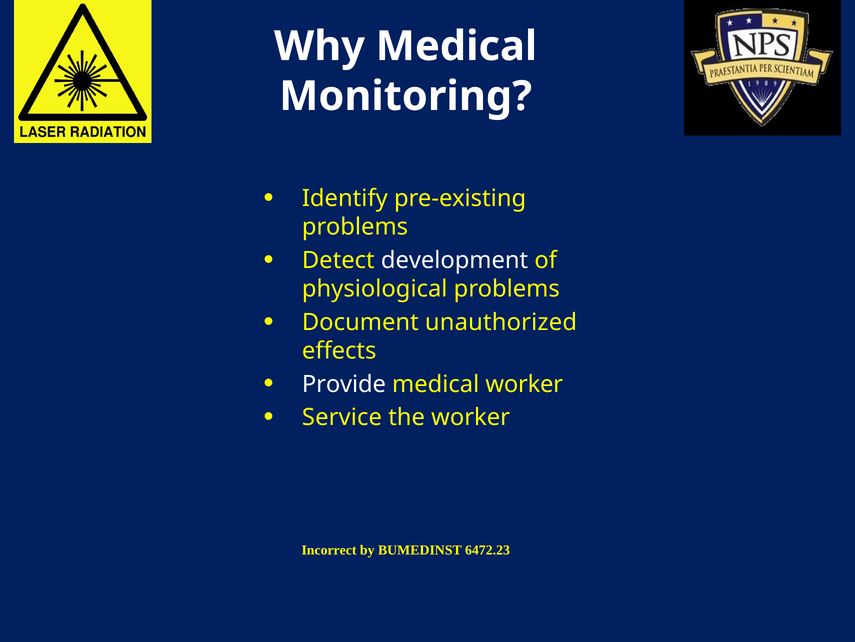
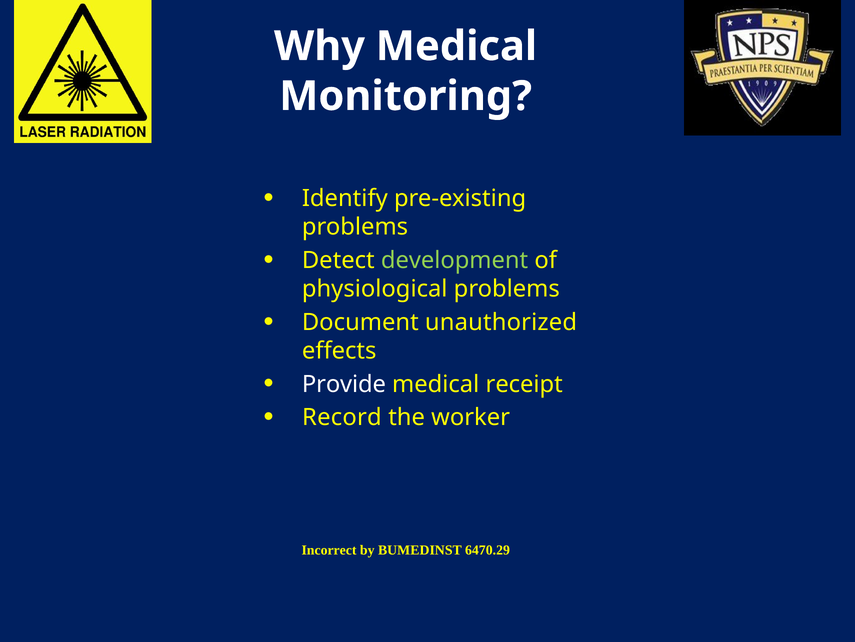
development colour: white -> light green (455, 260)
medical worker: worker -> receipt (524, 384)
Service: Service -> Record (342, 417)
6472.23: 6472.23 -> 6470.29 (487, 549)
